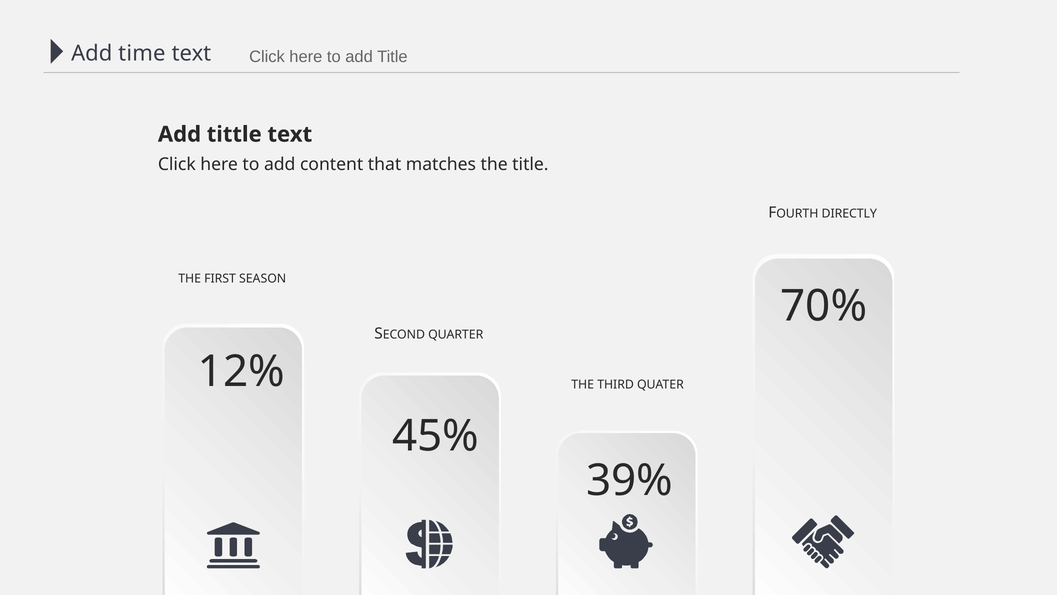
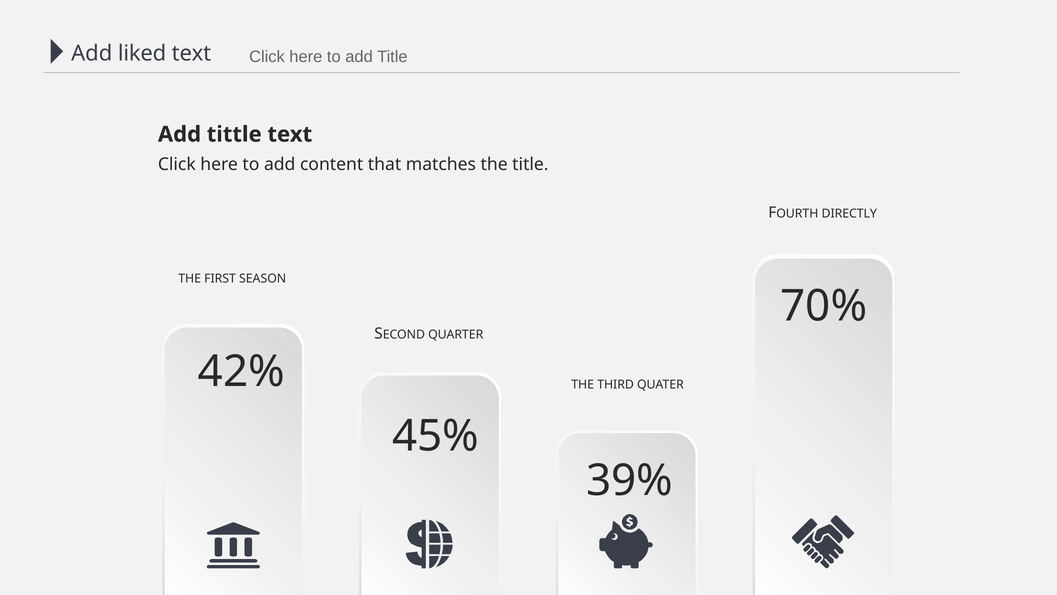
time: time -> liked (142, 53)
12%: 12% -> 42% (241, 371)
